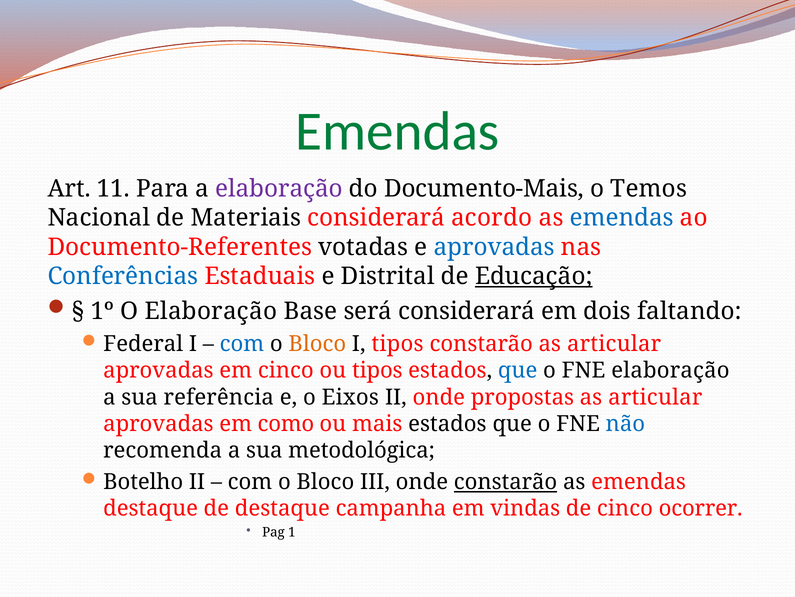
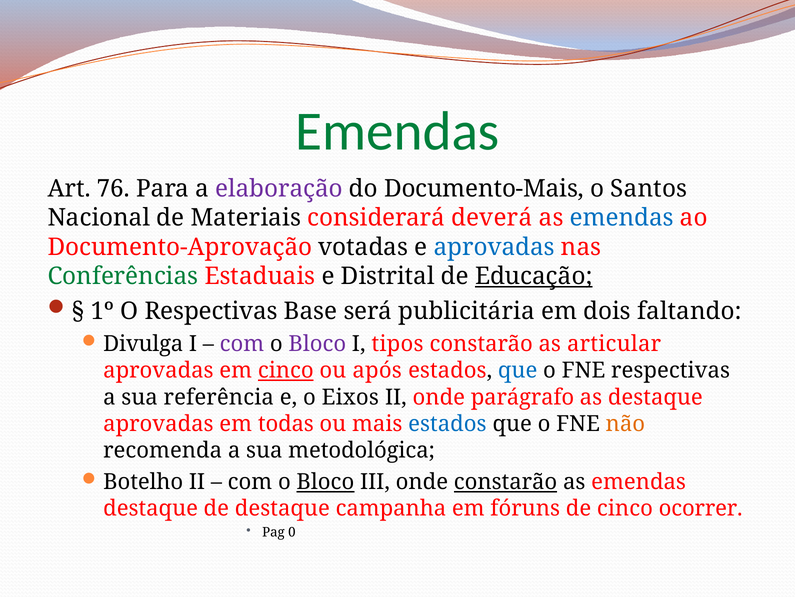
11: 11 -> 76 (113, 188)
Temos: Temos -> Santos (649, 188)
acordo: acordo -> deverá (492, 218)
Documento-Referentes: Documento-Referentes -> Documento-Aprovação (180, 247)
Conferências colour: blue -> green (123, 276)
O Elaboração: Elaboração -> Respectivas (211, 311)
será considerará: considerará -> publicitária (467, 311)
Federal: Federal -> Divulga (143, 344)
com colour: blue -> purple (242, 344)
Bloco colour: orange -> purple (317, 344)
cinco underline: none -> present (286, 370)
ou tipos: tipos -> após (377, 370)
FNE elaboração: elaboração -> respectivas (671, 370)
propostas: propostas -> parágrafo (522, 397)
articular: articular -> destaque (655, 397)
como: como -> todas (286, 423)
estados colour: black -> blue (447, 423)
não colour: blue -> orange (625, 423)
Bloco underline: none -> present (325, 482)
vindas: vindas -> fóruns (525, 508)
1: 1 -> 0 (292, 532)
